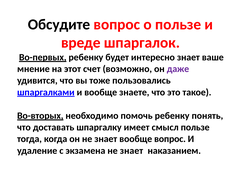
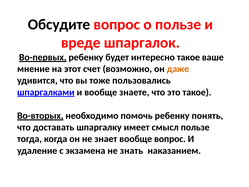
интересно знает: знает -> такое (188, 57)
даже colour: purple -> orange (178, 69)
экзамена не знает: знает -> знать (131, 150)
